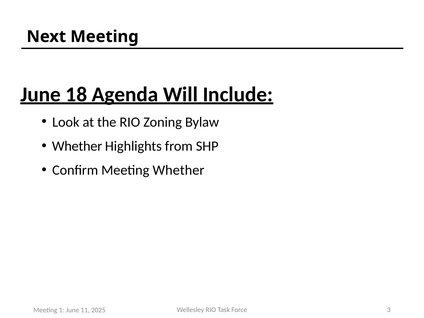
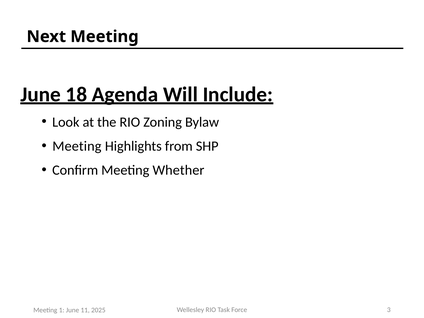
Whether: Whether -> Meeting (77, 146)
